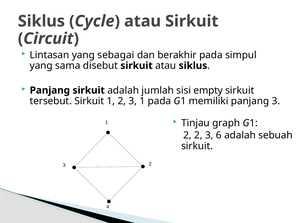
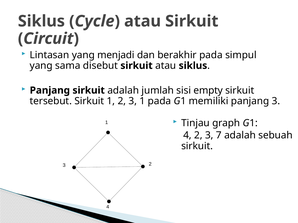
sebagai: sebagai -> menjadi (116, 55)
2: 2 -> 4 (187, 136)
6: 6 -> 7 (219, 136)
